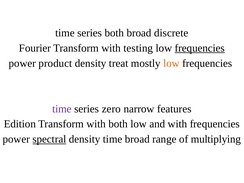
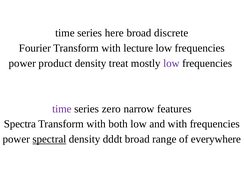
series both: both -> here (114, 33)
testing: testing -> lecture (138, 48)
frequencies underline: present -> none (200, 48)
low colour: orange -> purple (171, 63)
Edition: Edition -> Spectra (20, 124)
density time: time -> dddt (113, 139)
multiplying: multiplying -> everywhere (216, 139)
